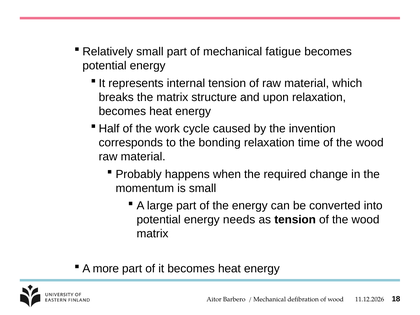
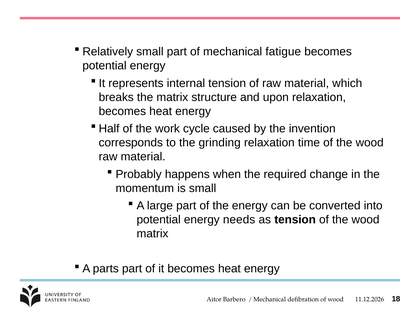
bonding: bonding -> grinding (220, 143)
more: more -> parts (106, 269)
